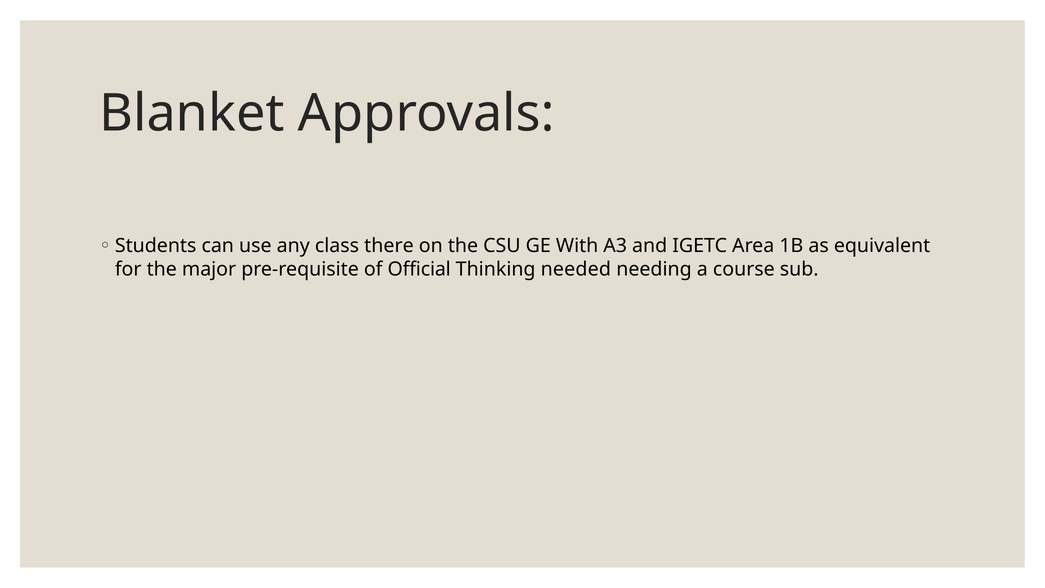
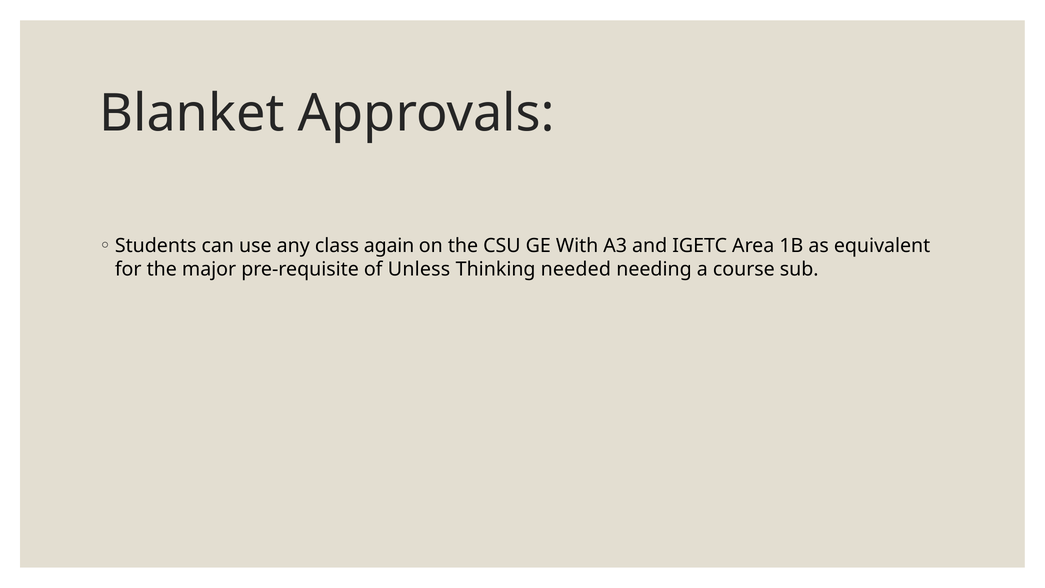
there: there -> again (389, 246)
Official: Official -> Unless (419, 269)
